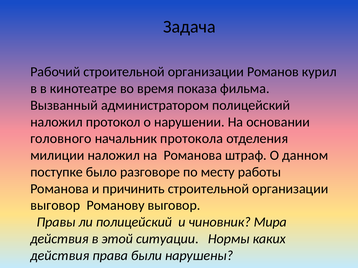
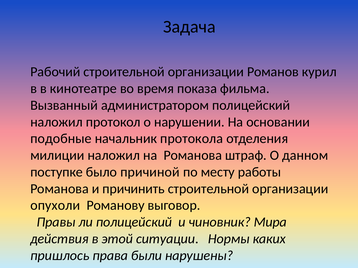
головного: головного -> подобные (61, 139)
разговоре: разговоре -> причиной (150, 172)
выговор: выговор -> опухоли (55, 206)
действия: действия -> пришлось (60, 256)
